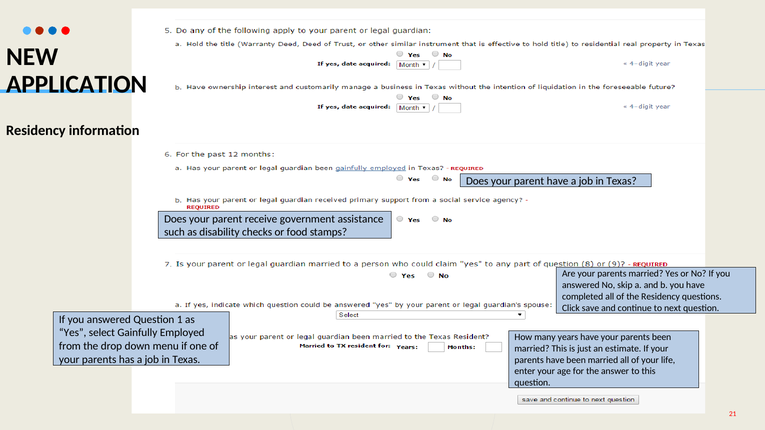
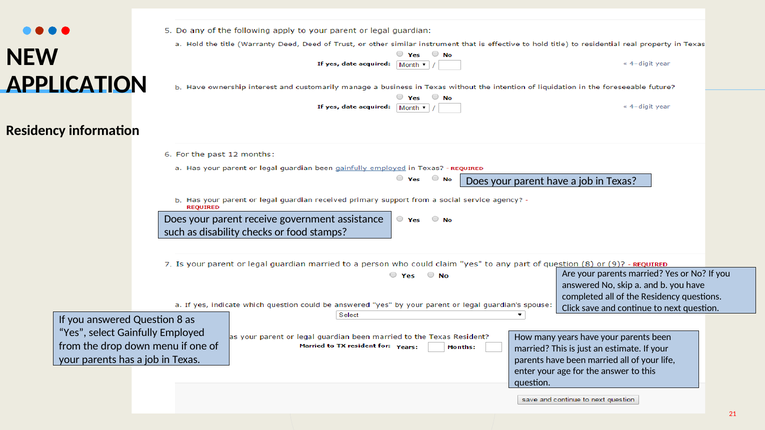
1: 1 -> 8 (180, 320)
